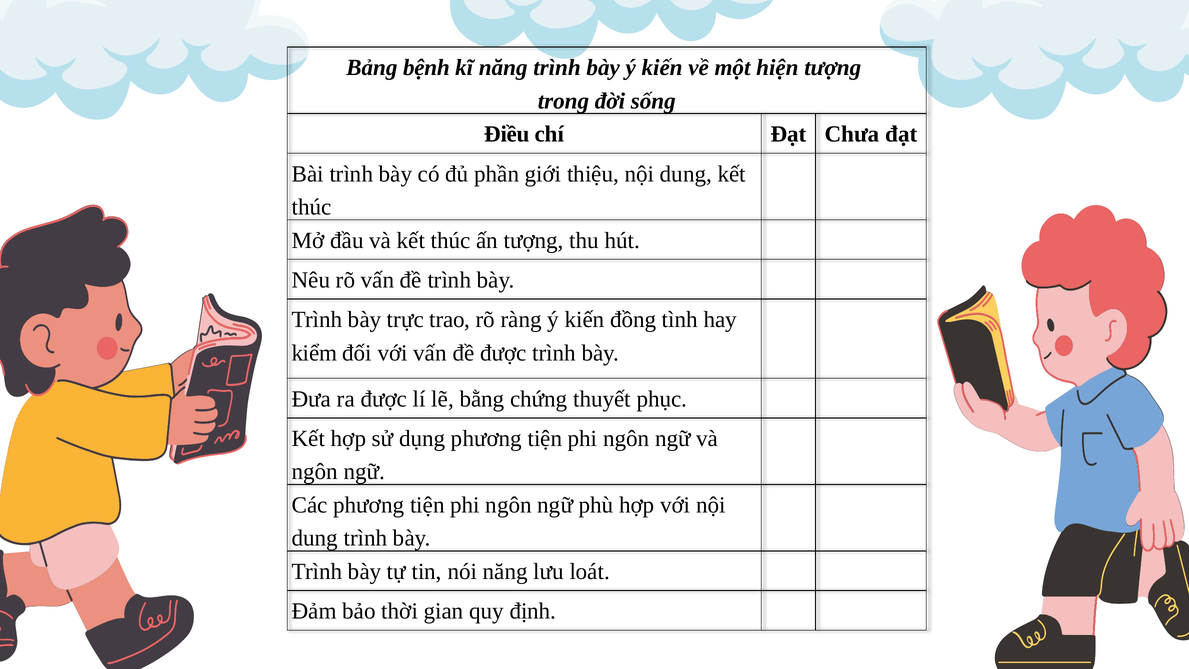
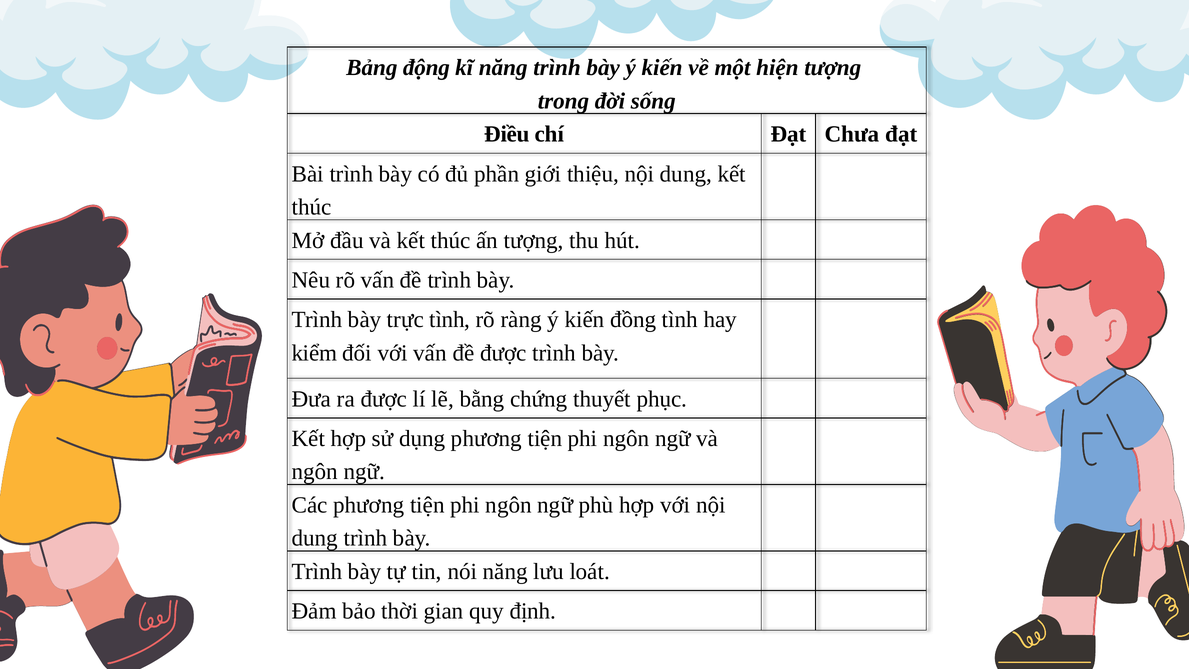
bệnh: bệnh -> động (426, 68)
trực trao: trao -> tình (450, 320)
